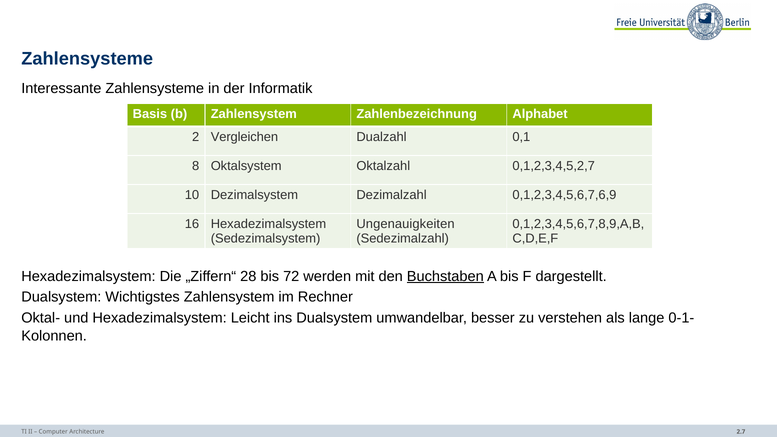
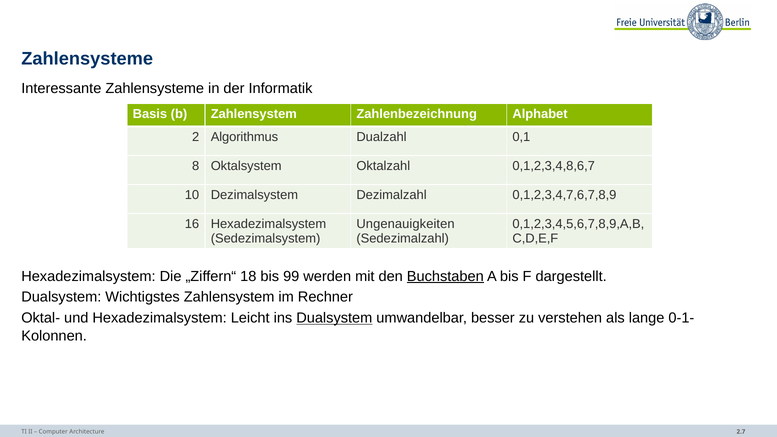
Vergleichen: Vergleichen -> Algorithmus (244, 137)
0,1,2,3,4,5,2,7: 0,1,2,3,4,5,2,7 -> 0,1,2,3,4,8,6,7 (554, 166)
0,1,2,3,4,5,6,7,6,9: 0,1,2,3,4,5,6,7,6,9 -> 0,1,2,3,4,7,6,7,8,9 (564, 195)
28: 28 -> 18 (248, 276)
72: 72 -> 99 (291, 276)
Dualsystem underline: none -> present (334, 318)
